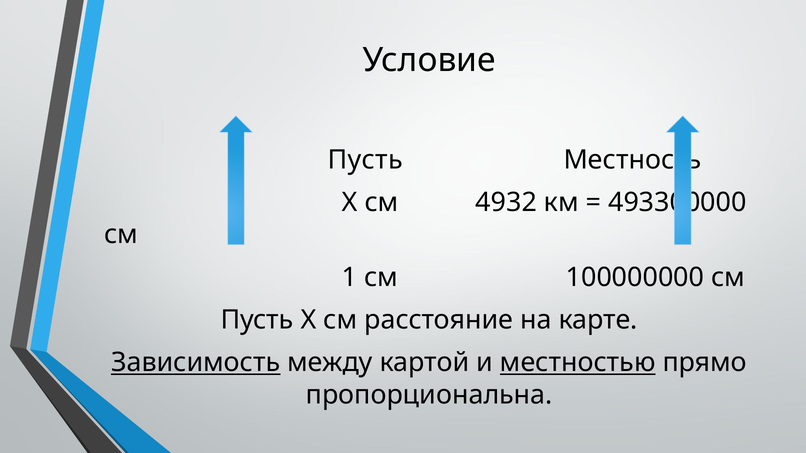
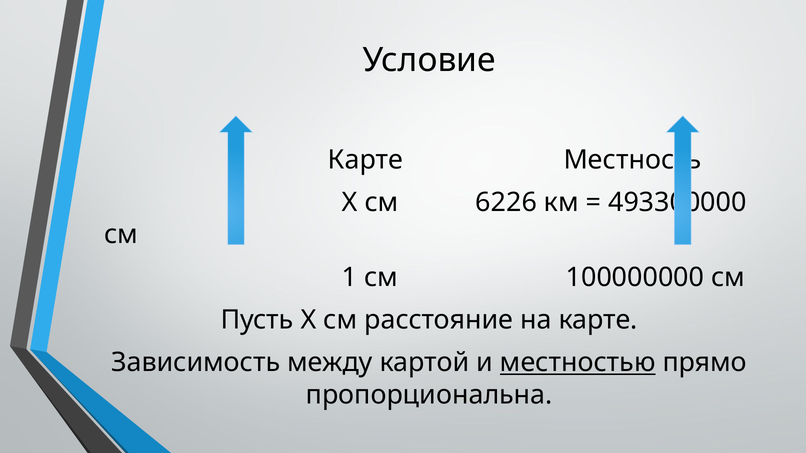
Пусть: Пусть -> Карте (365, 160)
4932: 4932 -> 6226 (506, 203)
Зависимость underline: present -> none (196, 363)
